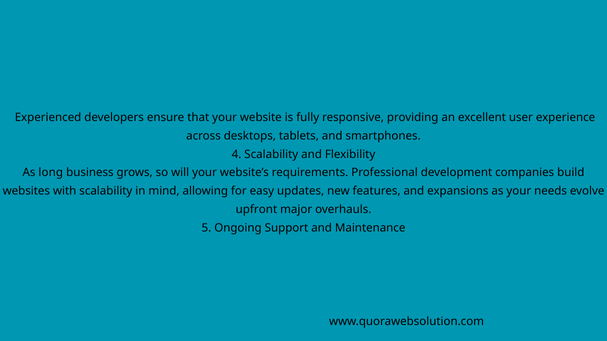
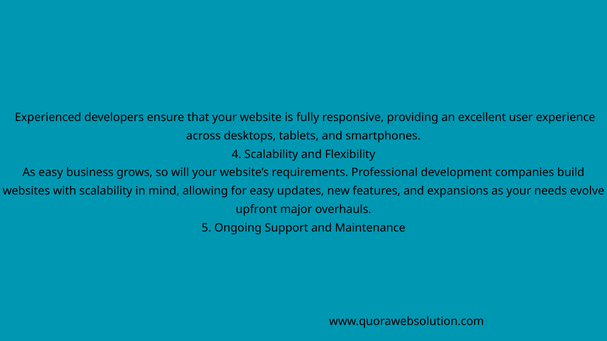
As long: long -> easy (51, 173)
